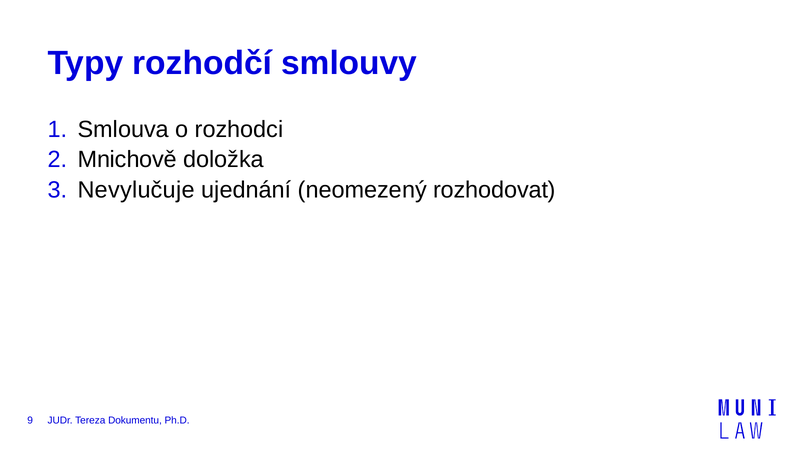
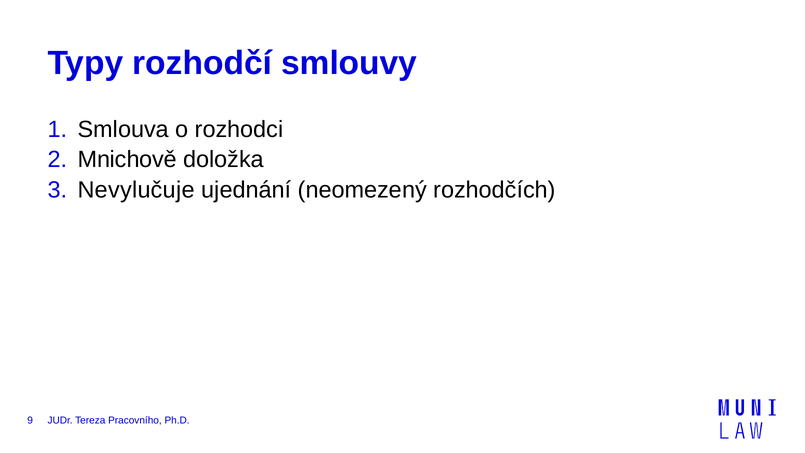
rozhodovat: rozhodovat -> rozhodčích (494, 190)
Dokumentu: Dokumentu -> Pracovního (135, 420)
